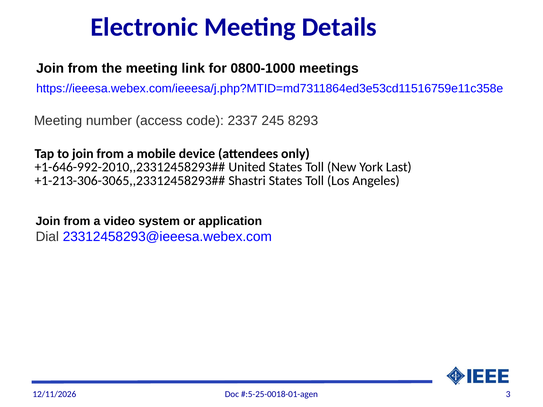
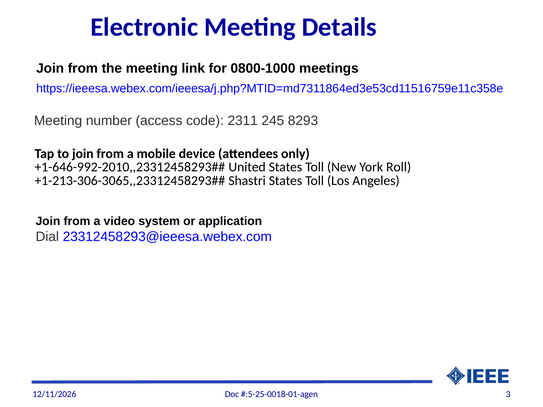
2337: 2337 -> 2311 (243, 121)
Last: Last -> Roll (399, 167)
